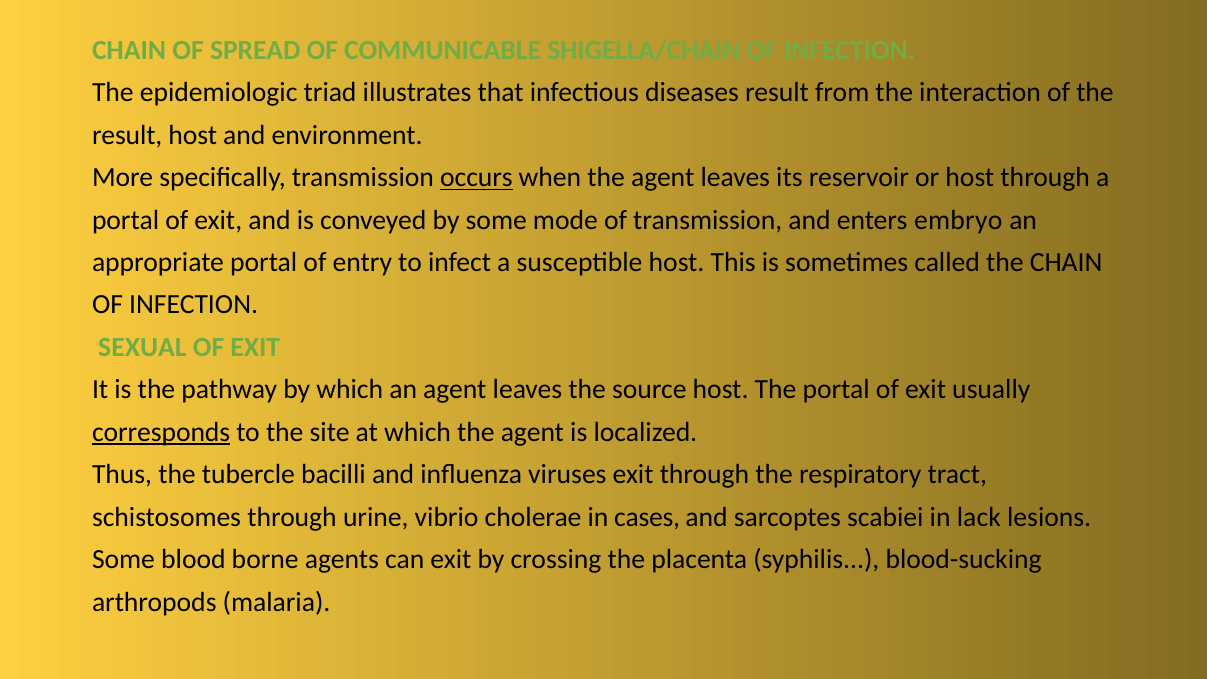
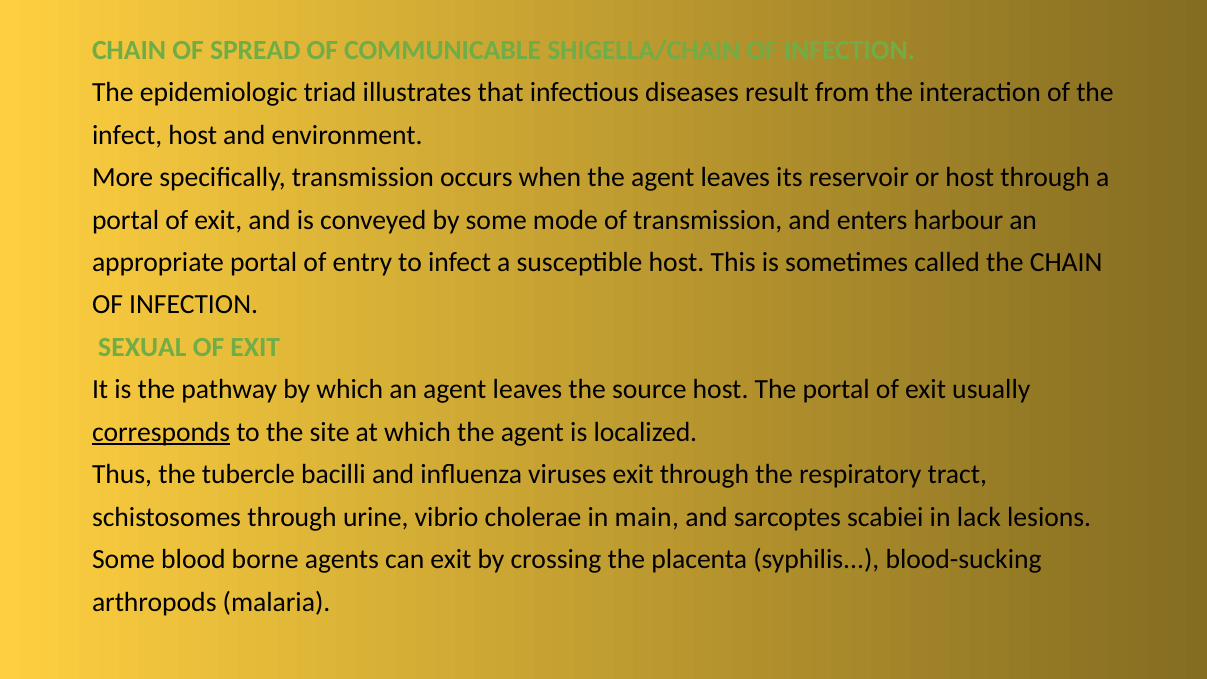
result: result -> infect (127, 135)
occurs underline: present -> none (476, 177)
embryo: embryo -> harbour (958, 220)
cases: cases -> main (647, 517)
